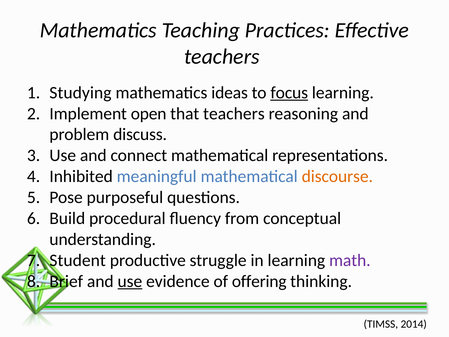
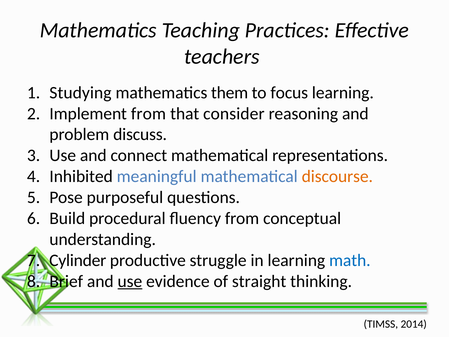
ideas: ideas -> them (230, 93)
focus underline: present -> none (289, 93)
Implement open: open -> from (148, 113)
that teachers: teachers -> consider (234, 113)
Student: Student -> Cylinder (78, 260)
math colour: purple -> blue (350, 260)
offering: offering -> straight (259, 281)
